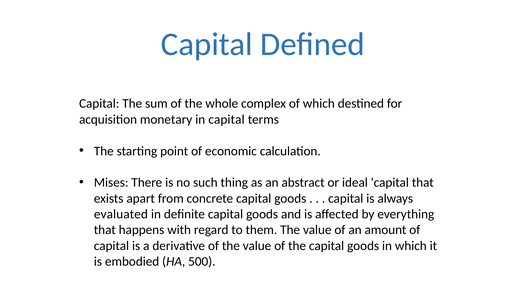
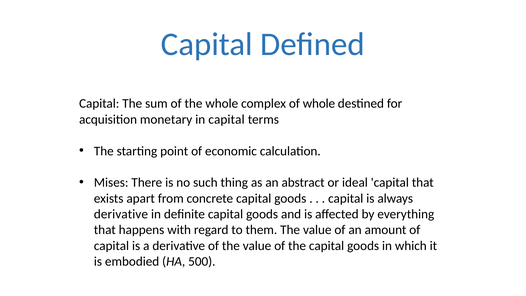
of which: which -> whole (319, 104)
evaluated: evaluated -> derivative (121, 214)
